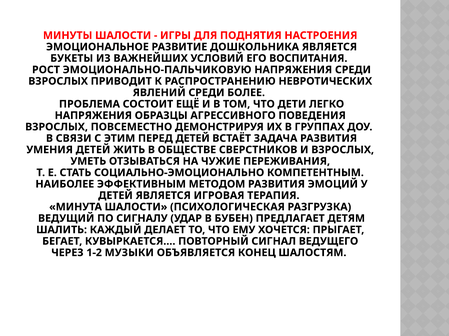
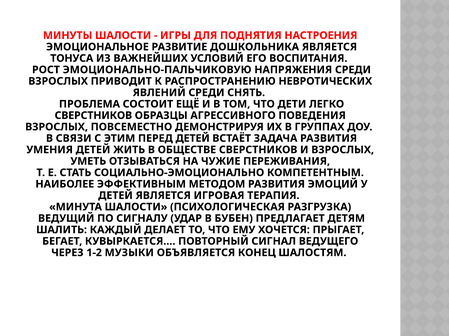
БУКЕТЫ: БУКЕТЫ -> ТОНУСА (72, 58)
БОЛЕЕ: БОЛЕЕ -> СНЯТЬ (246, 93)
НАПРЯЖЕНИЯ: НАПРЯЖЕНИЯ -> СВЕРСТНИКОВ (93, 116)
